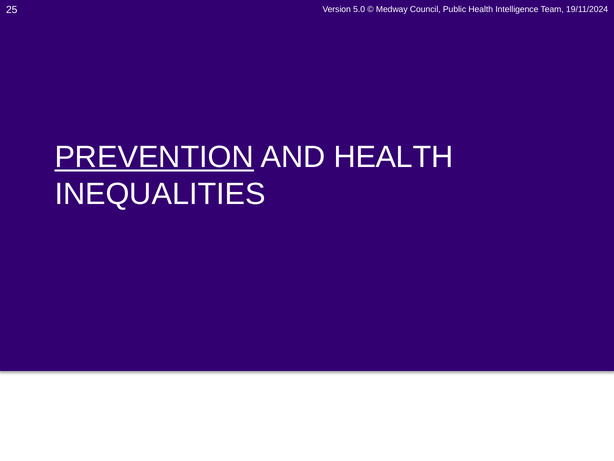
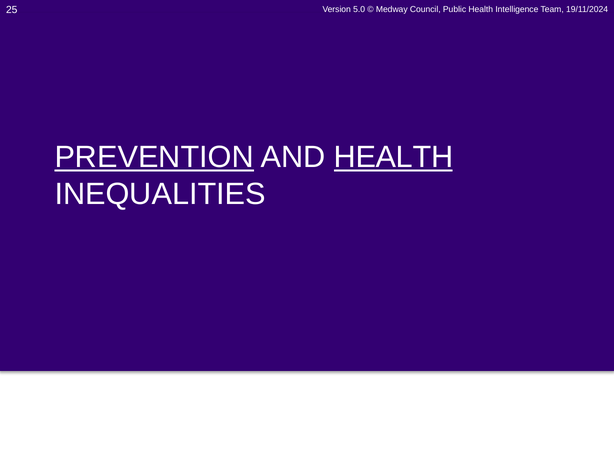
HEALTH underline: none -> present (394, 157)
